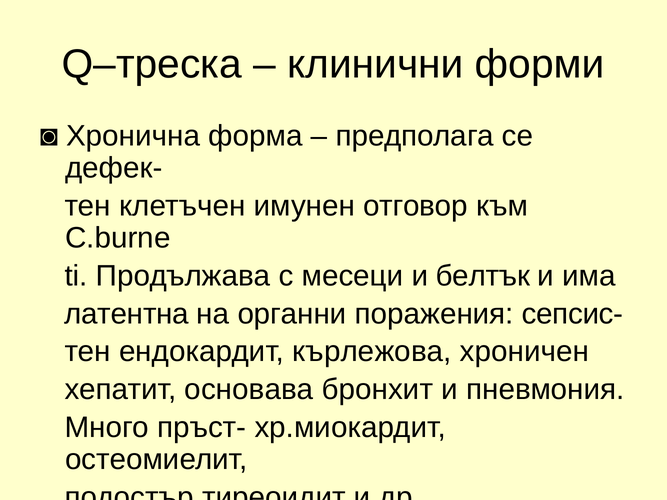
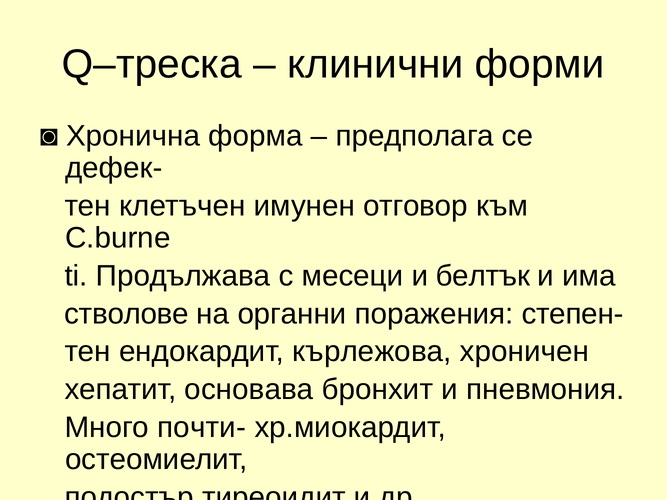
латентна: латентна -> стволове (127, 314)
сепсис-: сепсис- -> степен- (573, 314)
пръст-: пръст- -> почти- (202, 428)
